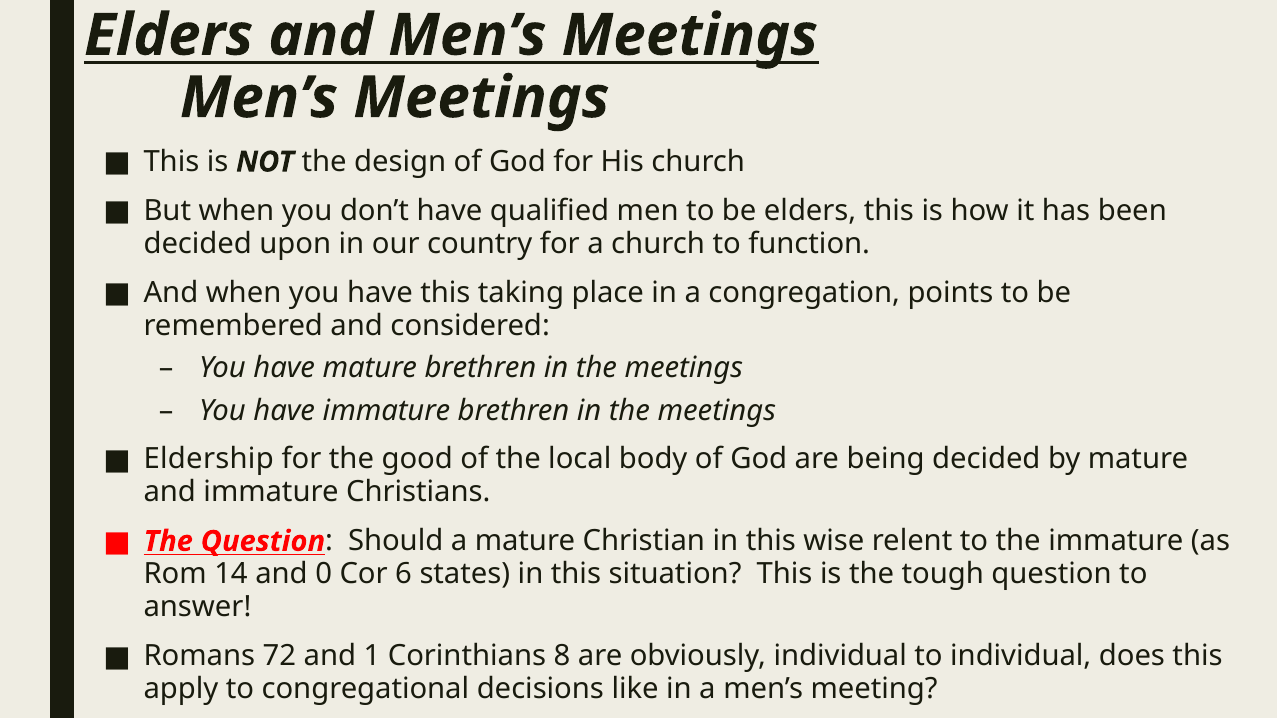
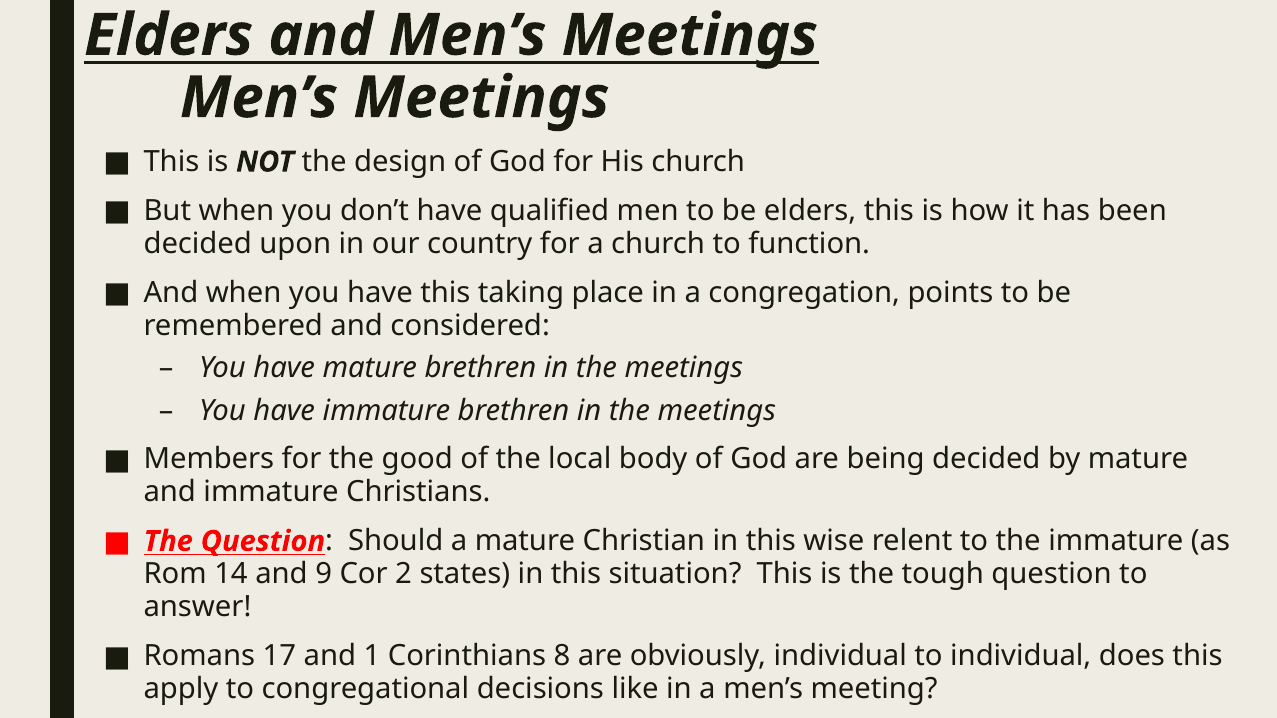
Eldership: Eldership -> Members (209, 460)
0: 0 -> 9 (324, 574)
6: 6 -> 2 (404, 574)
72: 72 -> 17 (279, 656)
